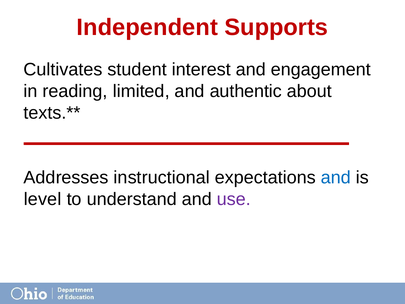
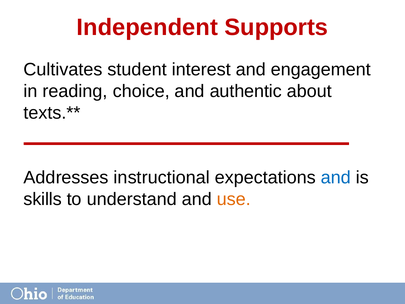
limited: limited -> choice (141, 91)
level: level -> skills (43, 199)
use colour: purple -> orange (234, 199)
